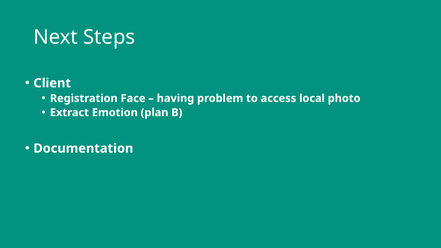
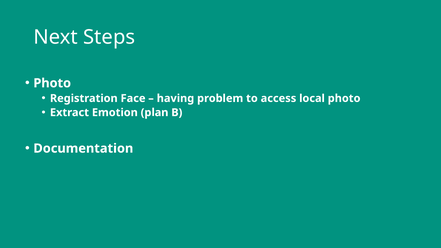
Client: Client -> Photo (52, 83)
